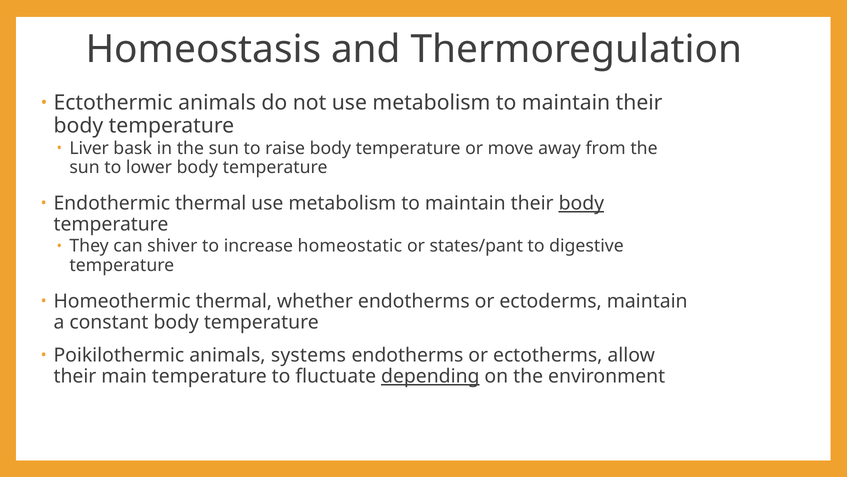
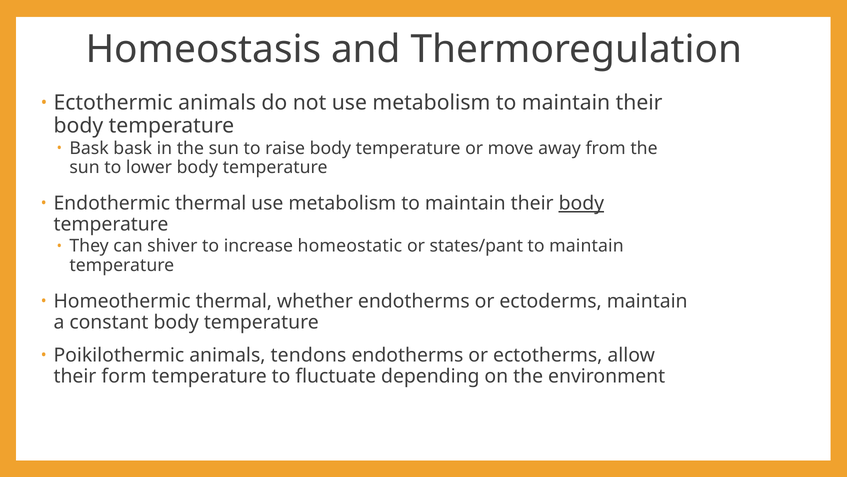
Liver: Liver -> Bask (89, 148)
digestive: digestive -> maintain (586, 246)
systems: systems -> tendons (308, 355)
main: main -> form (124, 376)
depending underline: present -> none (430, 376)
